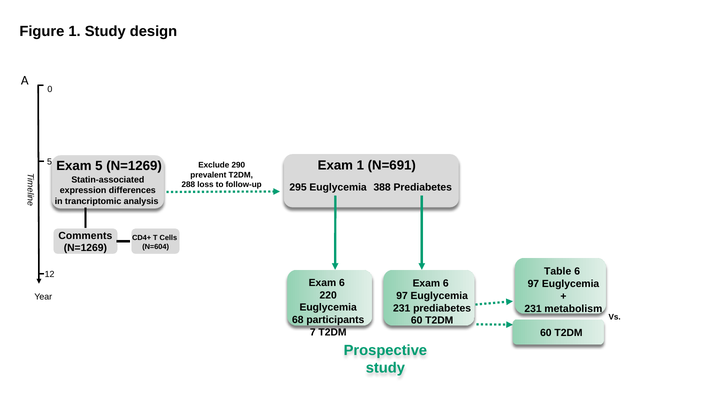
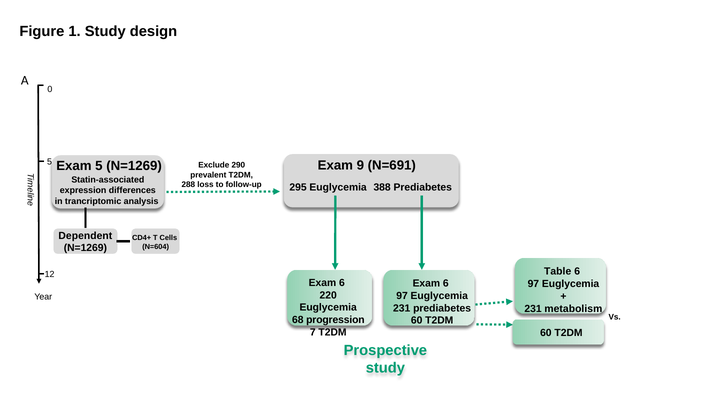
Exam 1: 1 -> 9 (360, 166)
Comments: Comments -> Dependent (85, 236)
participants: participants -> progression (335, 320)
